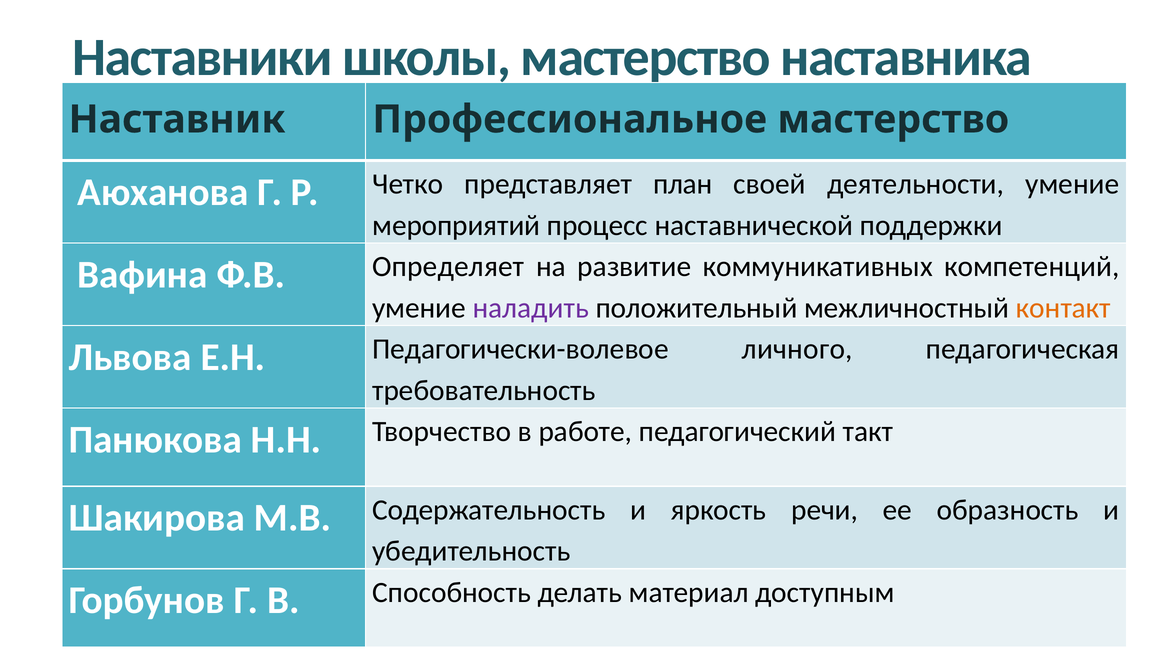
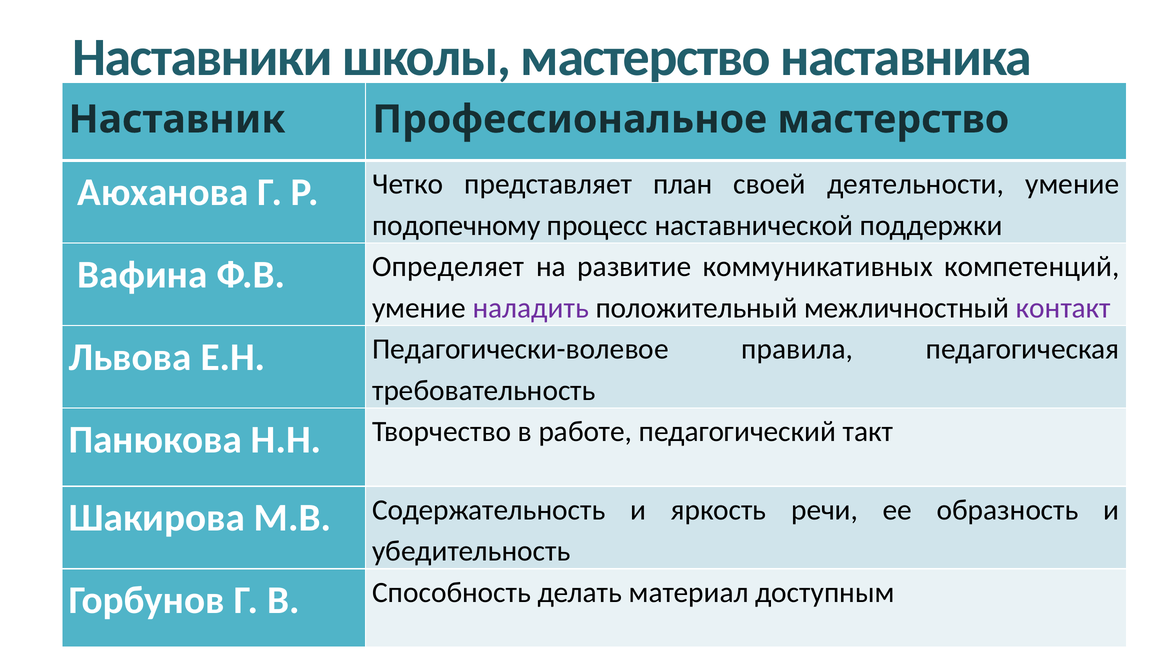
мероприятий: мероприятий -> подопечному (456, 225)
контакт colour: orange -> purple (1063, 308)
личного: личного -> правила (797, 349)
